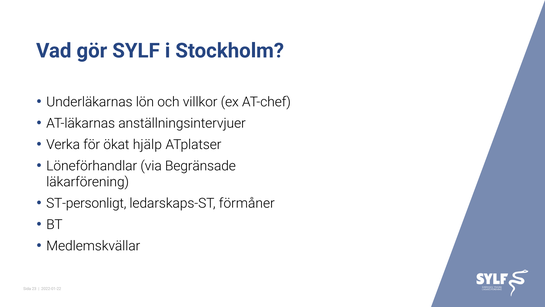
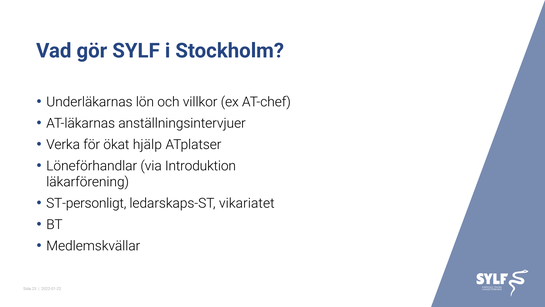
Begränsade: Begränsade -> Introduktion (200, 166)
förmåner: förmåner -> vikariatet (247, 203)
